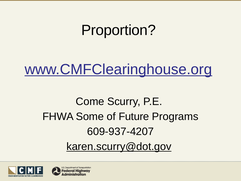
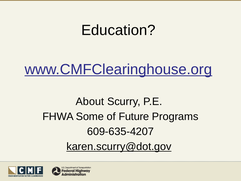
Proportion: Proportion -> Education (118, 30)
Come: Come -> About (90, 101)
609-937-4207: 609-937-4207 -> 609-635-4207 (120, 131)
